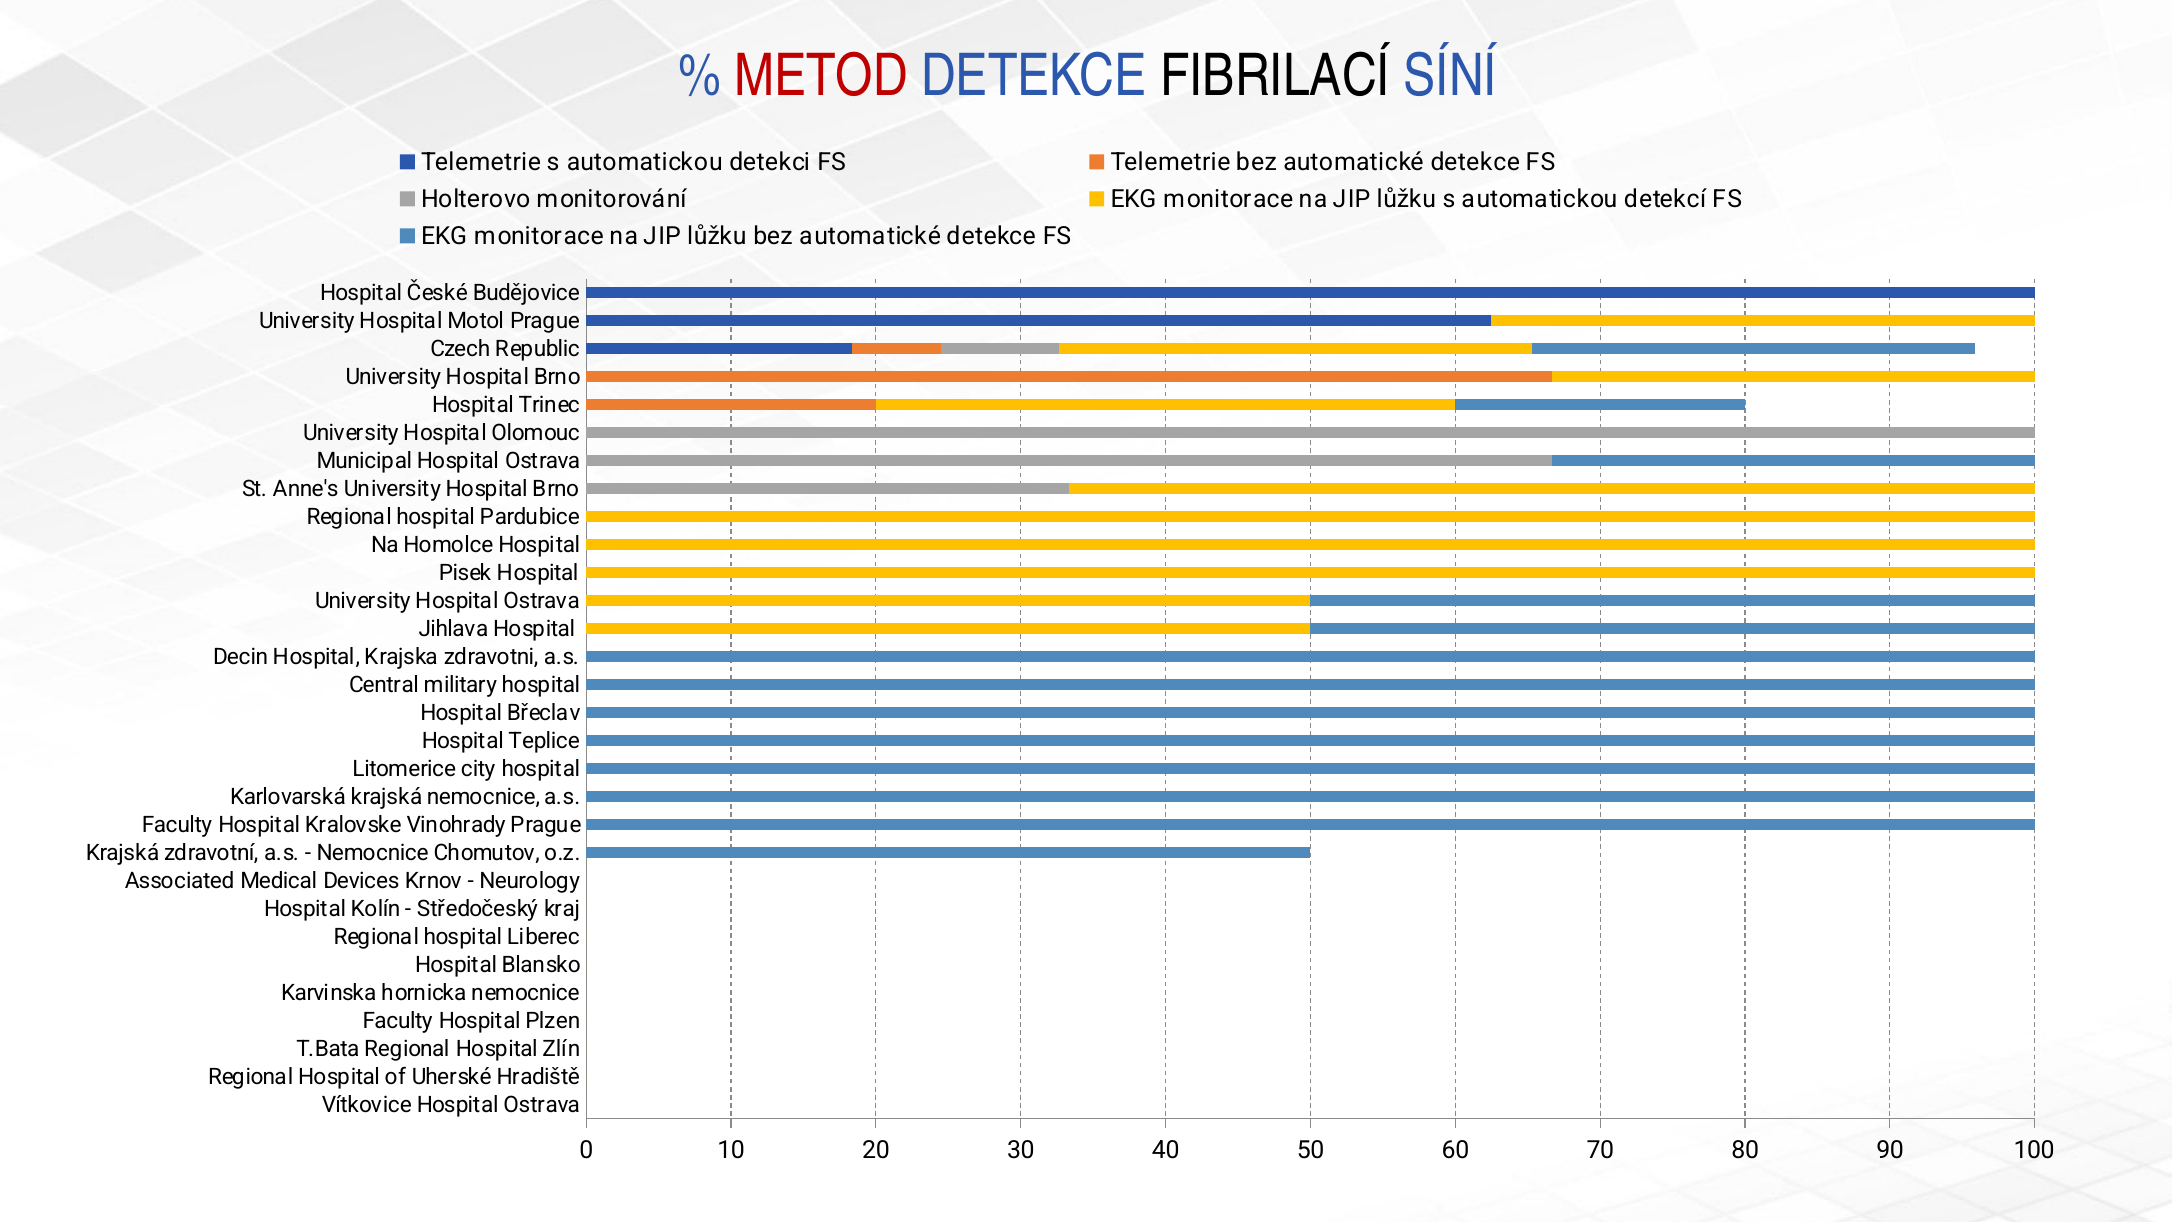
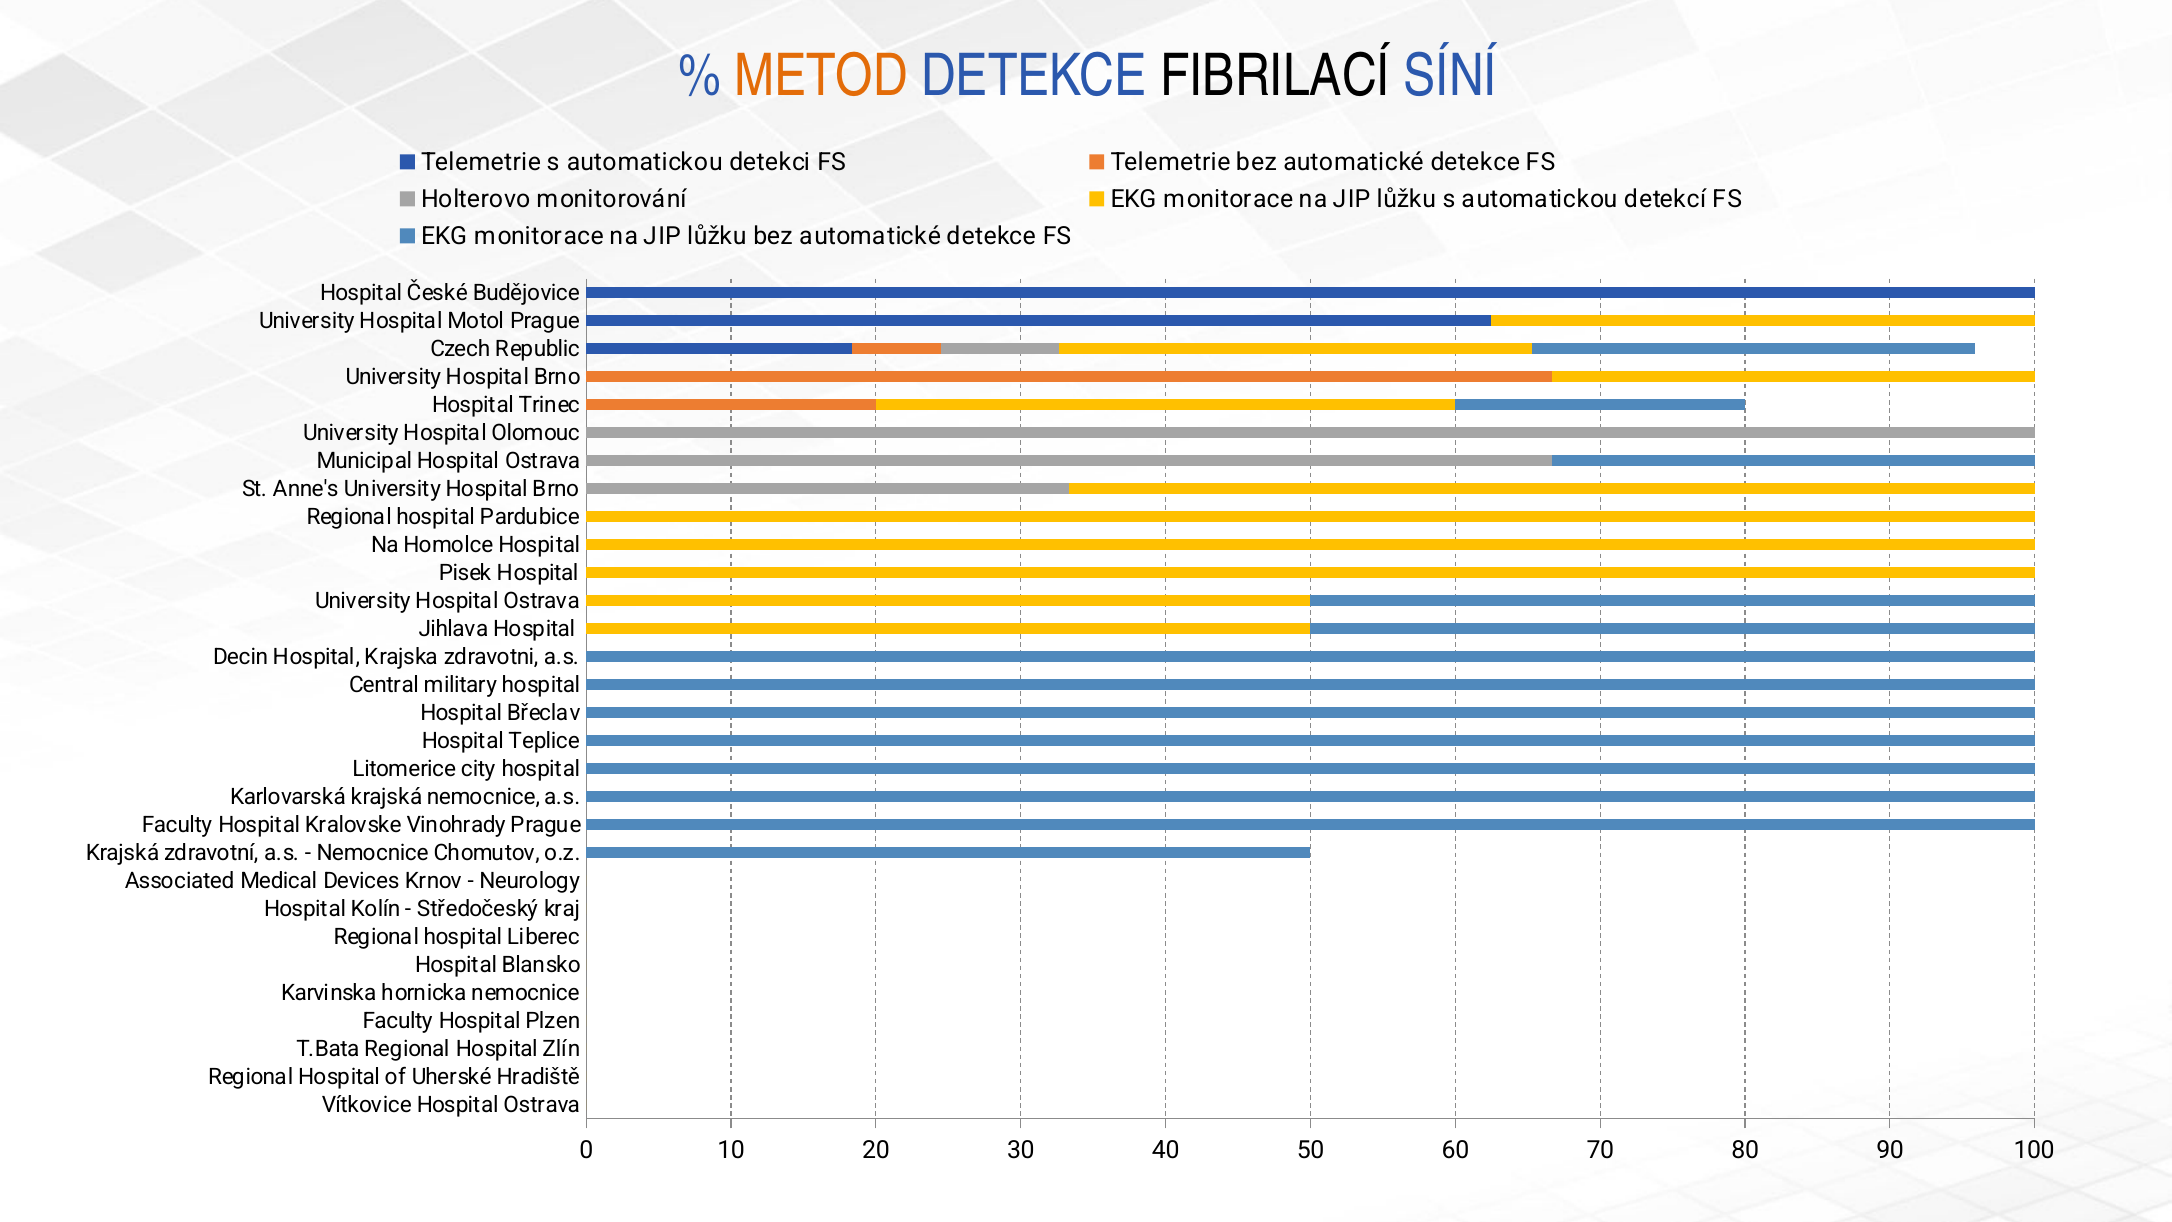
METOD colour: red -> orange (821, 76)
